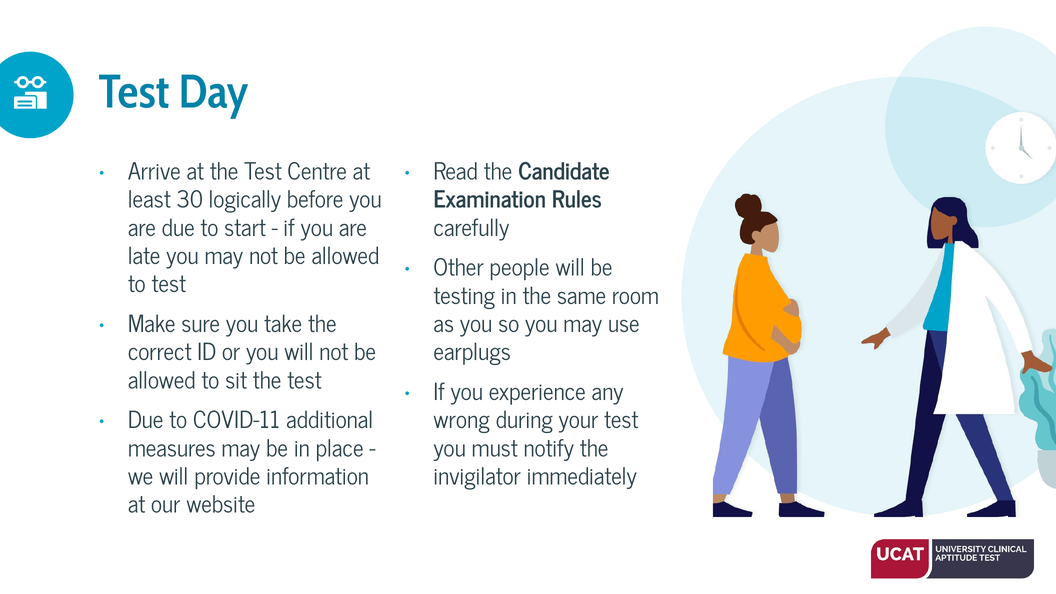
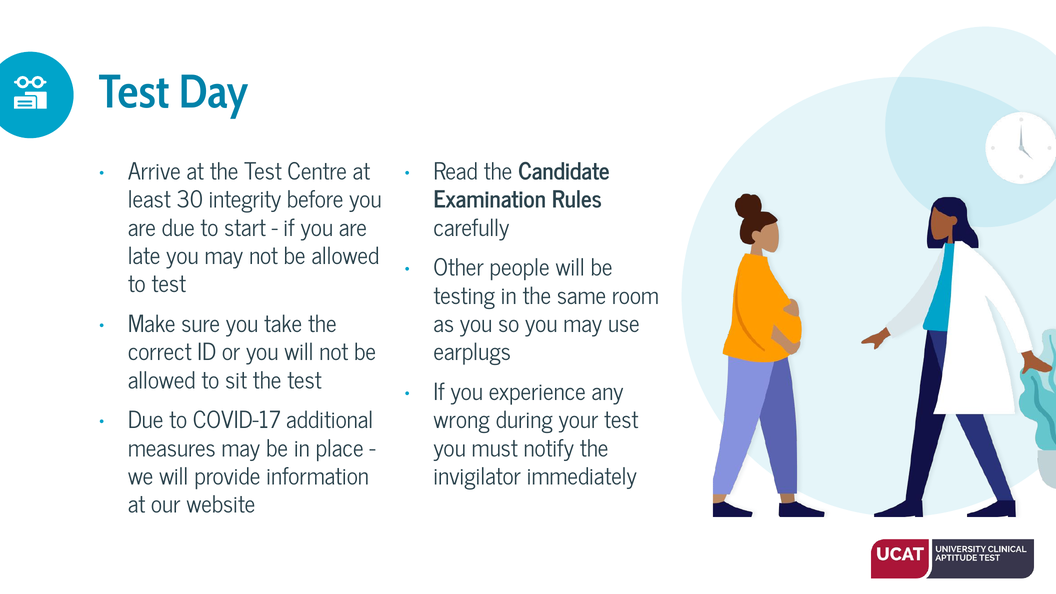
logically: logically -> integrity (245, 200)
COVID-11: COVID-11 -> COVID-17 (237, 421)
